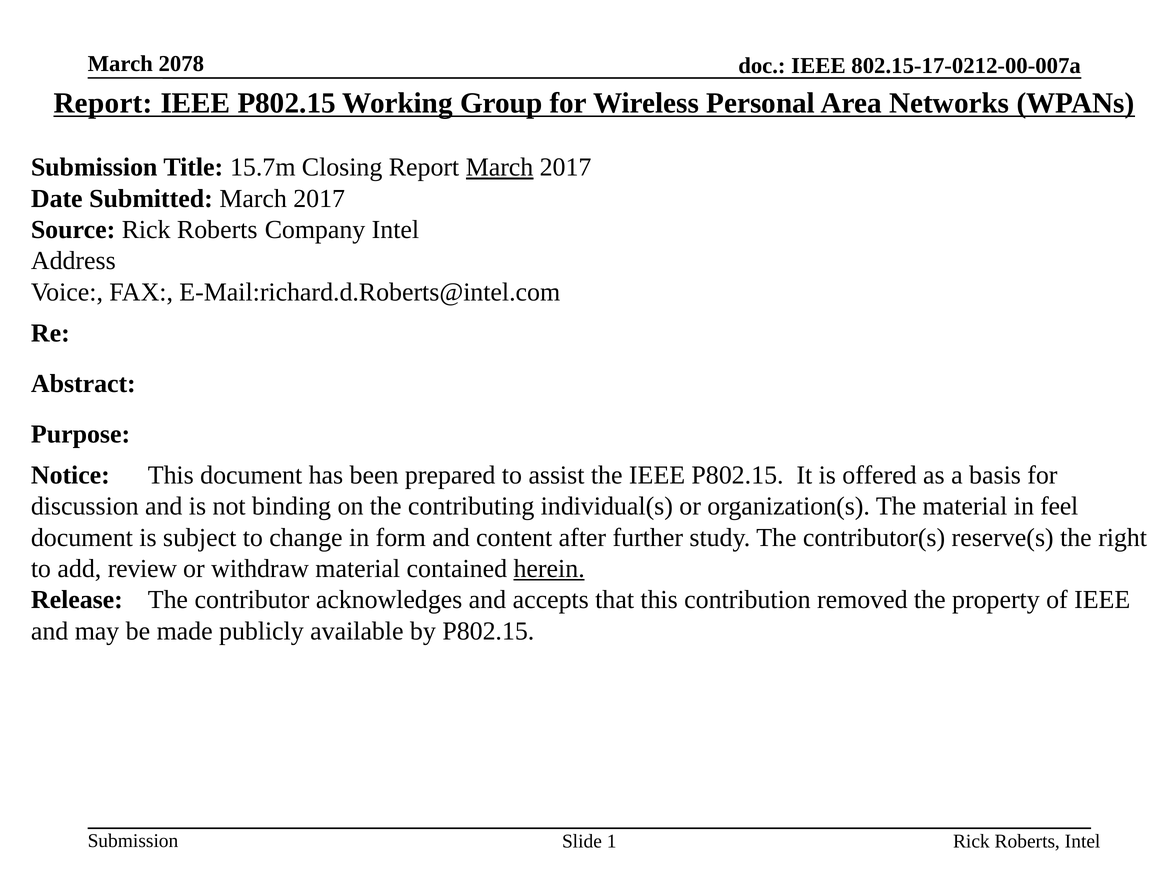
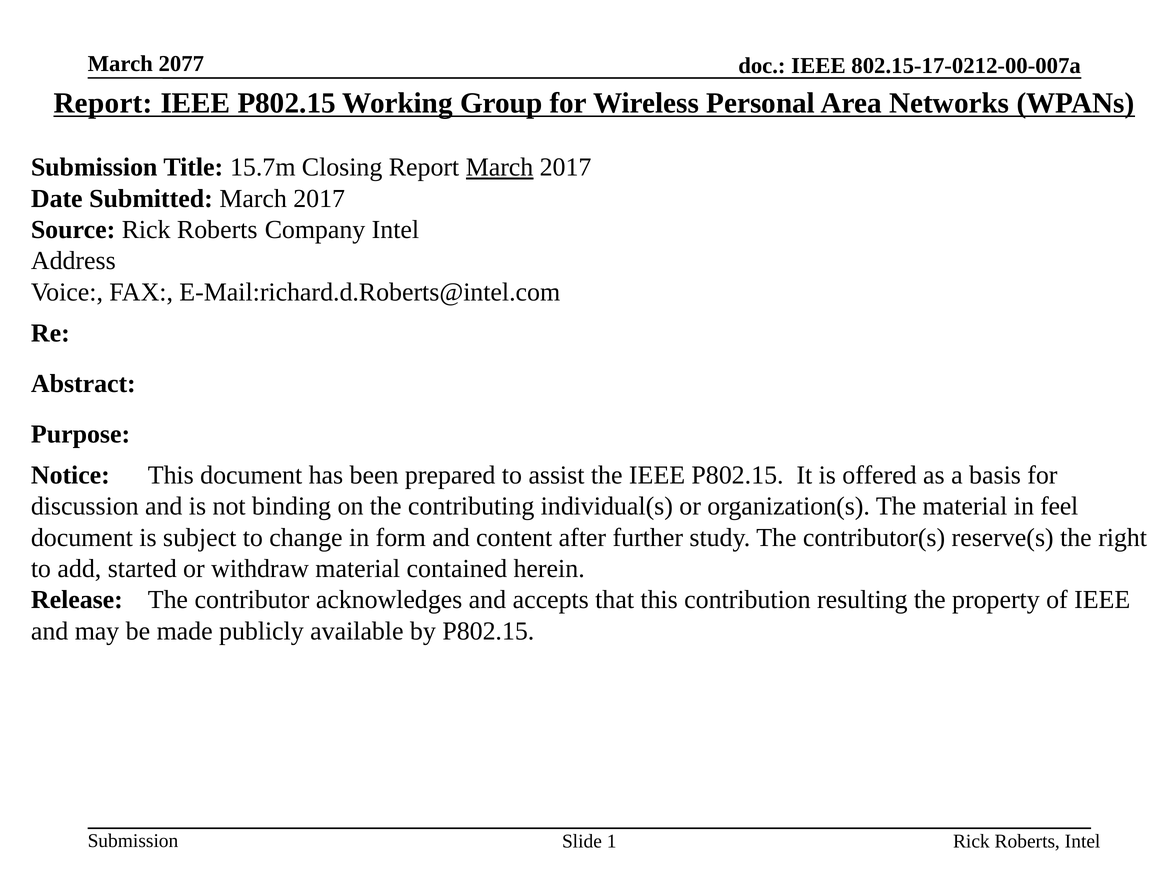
2078: 2078 -> 2077 (181, 64)
review: review -> started (142, 569)
herein underline: present -> none (549, 569)
removed: removed -> resulting (862, 600)
